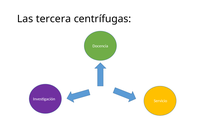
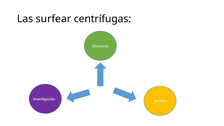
tercera: tercera -> surfear (53, 19)
